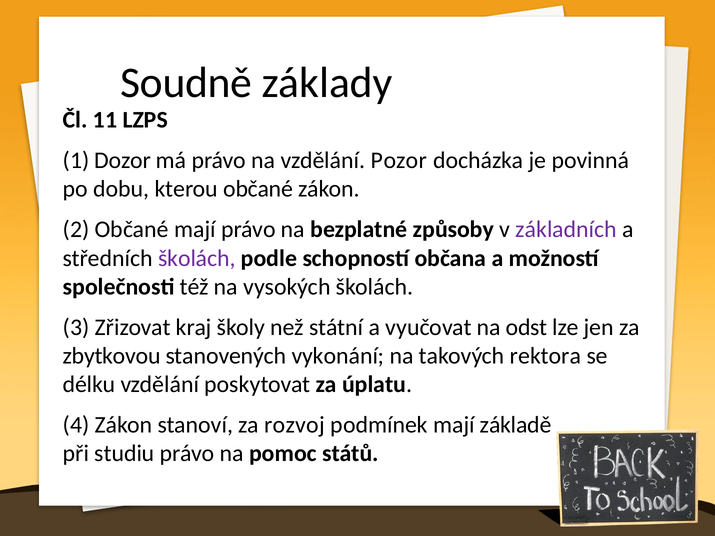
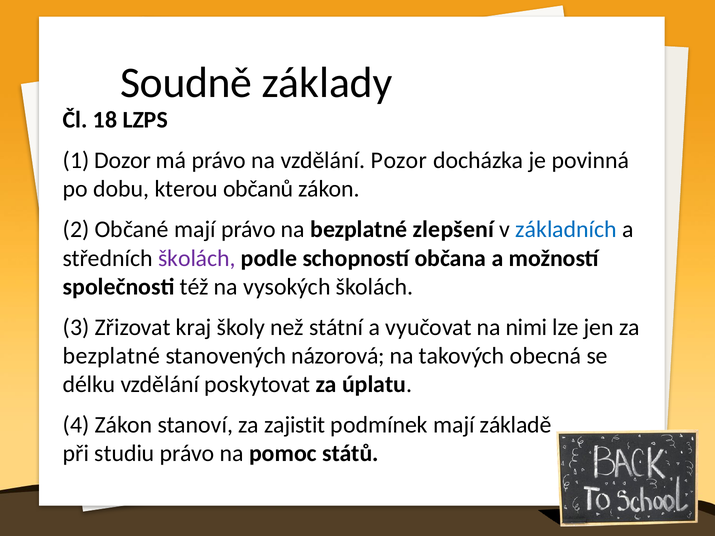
11: 11 -> 18 (105, 120)
kterou občané: občané -> občanů (258, 189)
způsoby: způsoby -> zlepšení (453, 230)
základních colour: purple -> blue (566, 230)
odst: odst -> nimi (527, 327)
zbytkovou: zbytkovou -> bezplatné (111, 356)
vykonání: vykonání -> názorová (338, 356)
rektora: rektora -> obecná (546, 356)
rozvoj: rozvoj -> zajistit (295, 425)
